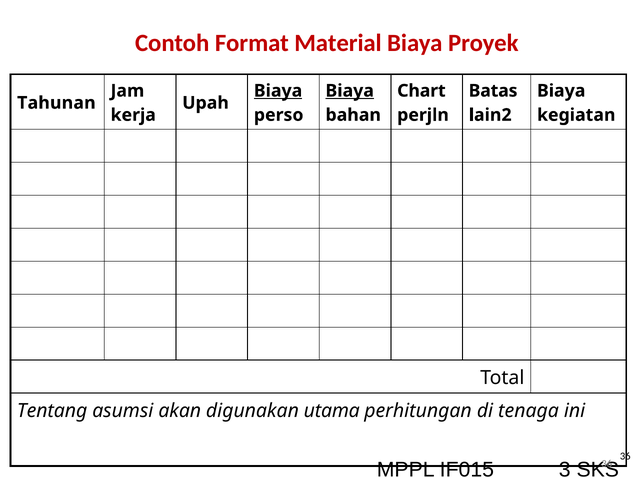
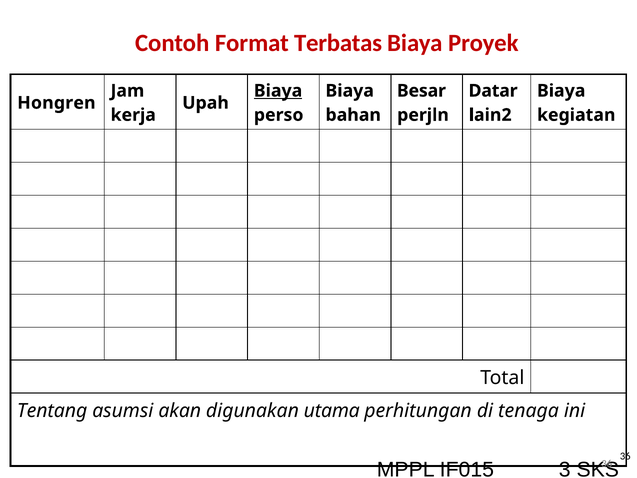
Material: Material -> Terbatas (338, 43)
Biaya underline: present -> none (350, 91)
Chart: Chart -> Besar (421, 91)
Batas: Batas -> Datar (493, 91)
Tahunan: Tahunan -> Hongren (56, 103)
